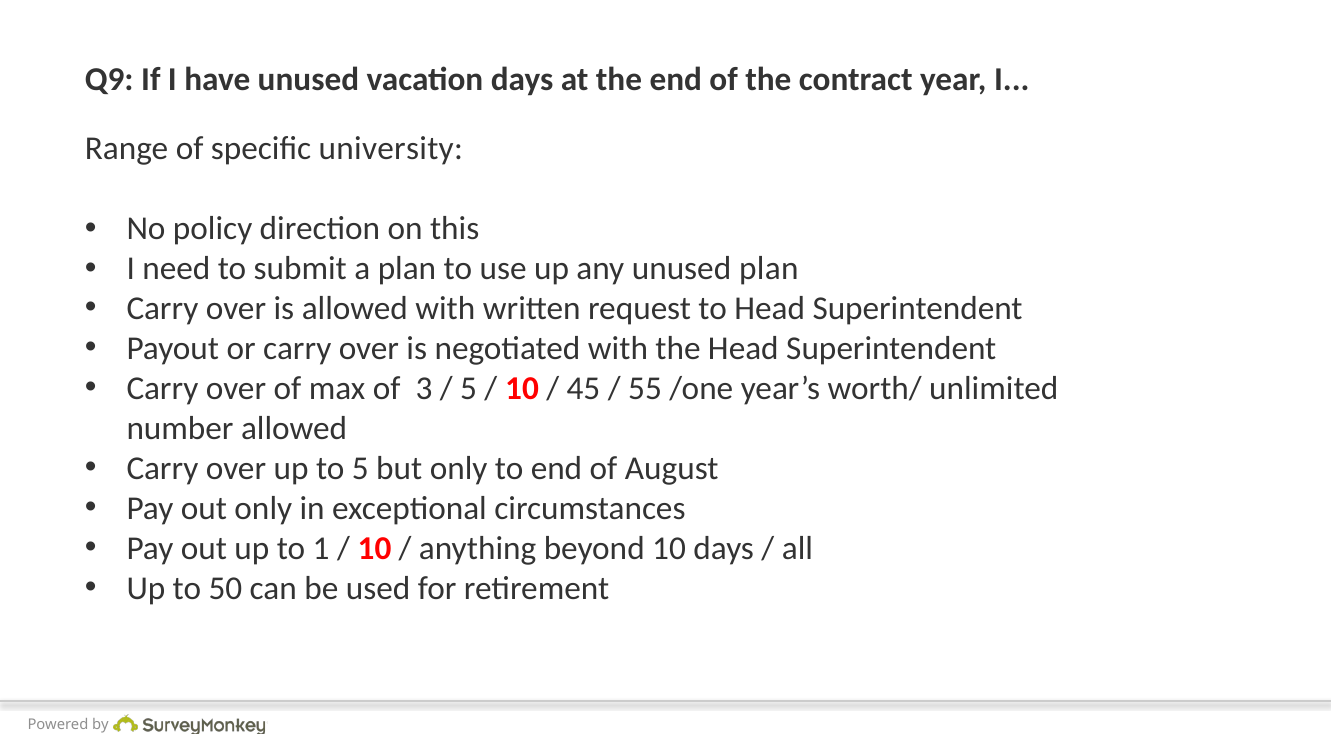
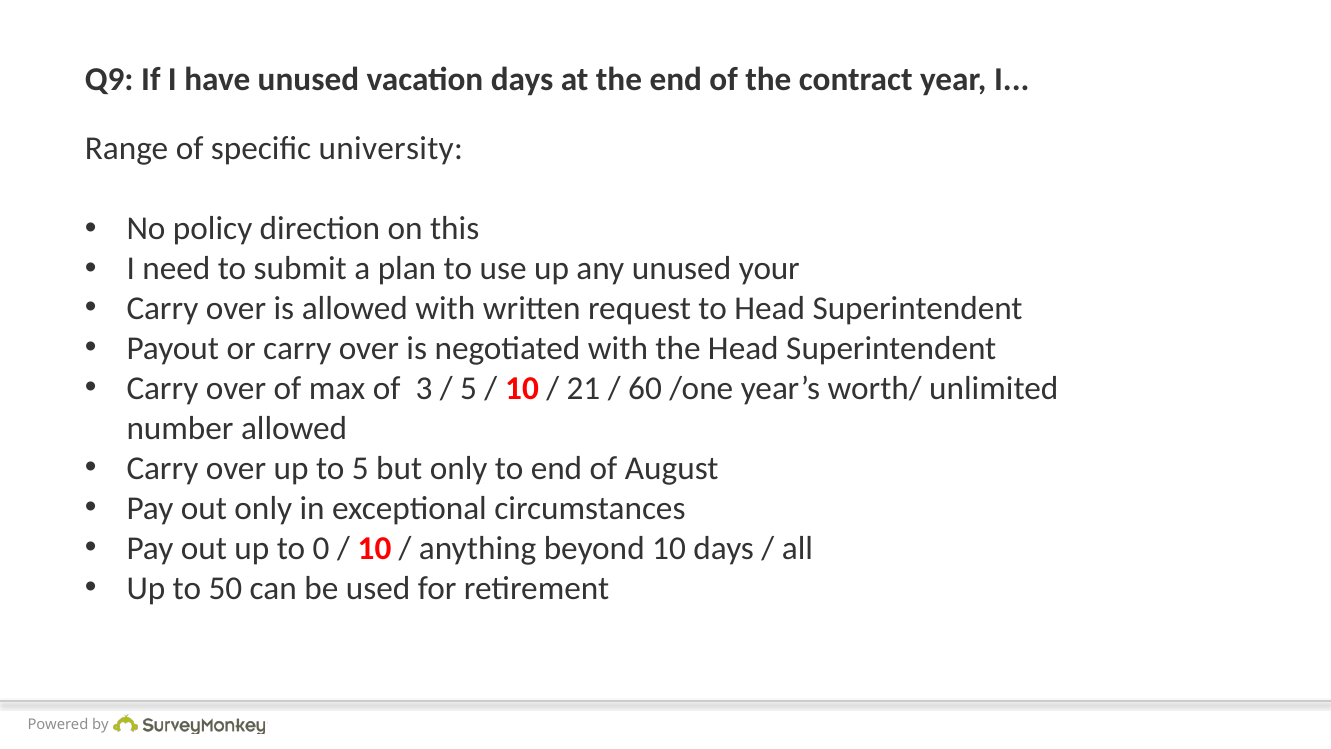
unused plan: plan -> your (769, 269)
45: 45 -> 21 (583, 389)
55: 55 -> 60 (645, 389)
1: 1 -> 0 (321, 548)
